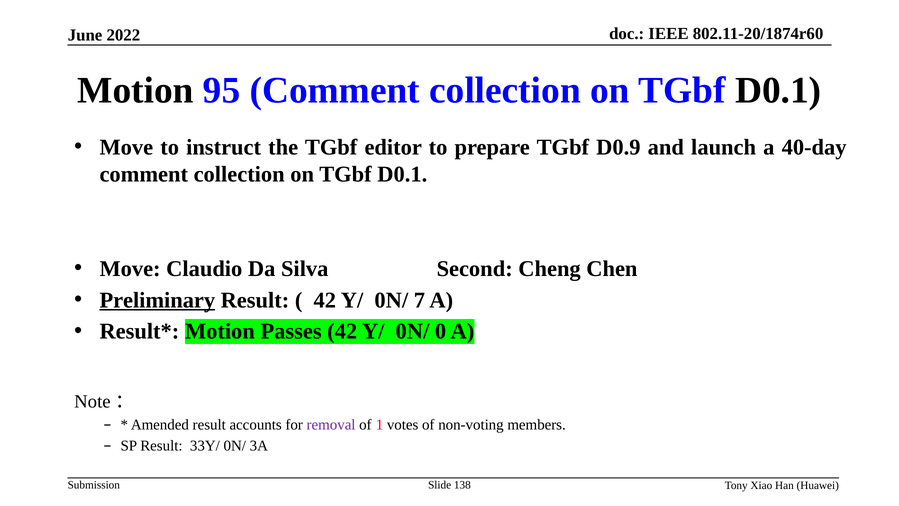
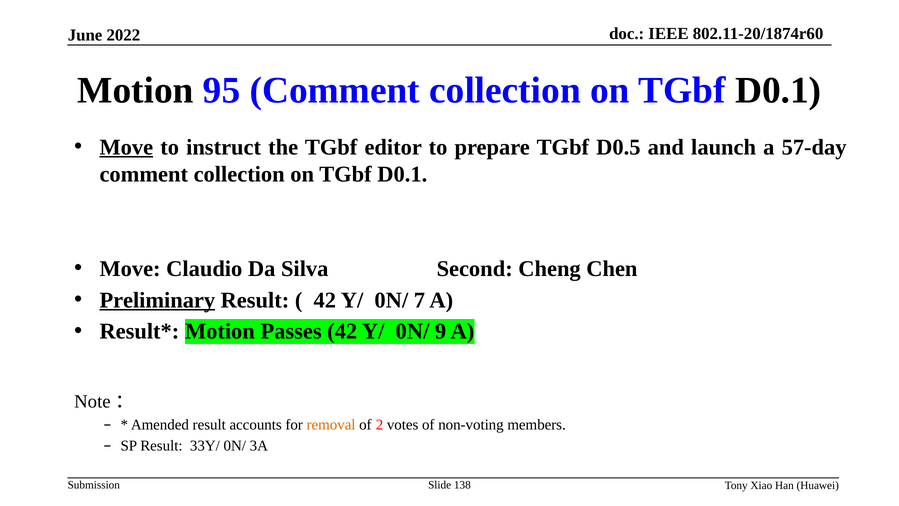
Move underline: none -> present (126, 147)
D0.9: D0.9 -> D0.5 (618, 147)
40-day: 40-day -> 57-day (814, 147)
0: 0 -> 9 (441, 331)
removal colour: purple -> orange (331, 424)
1: 1 -> 2 (380, 424)
